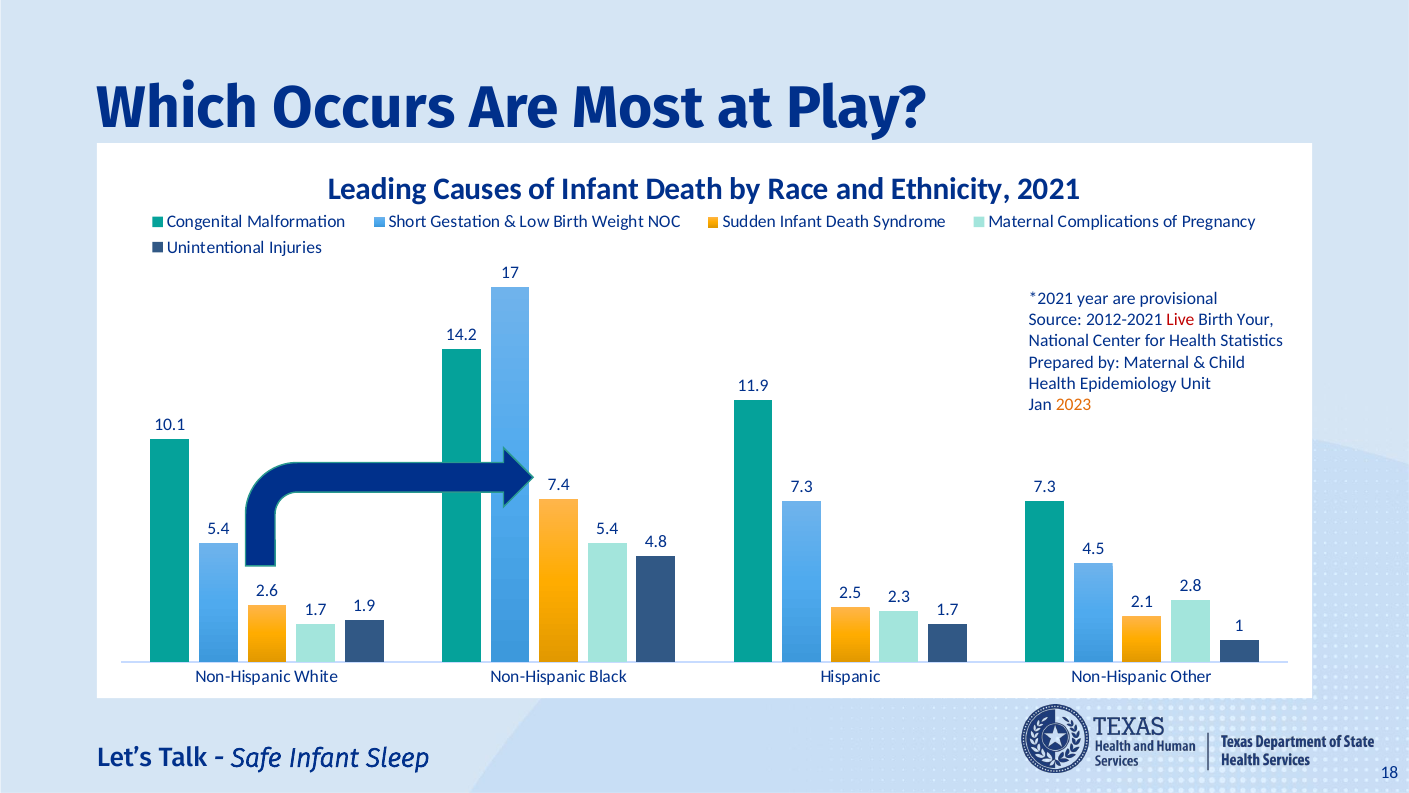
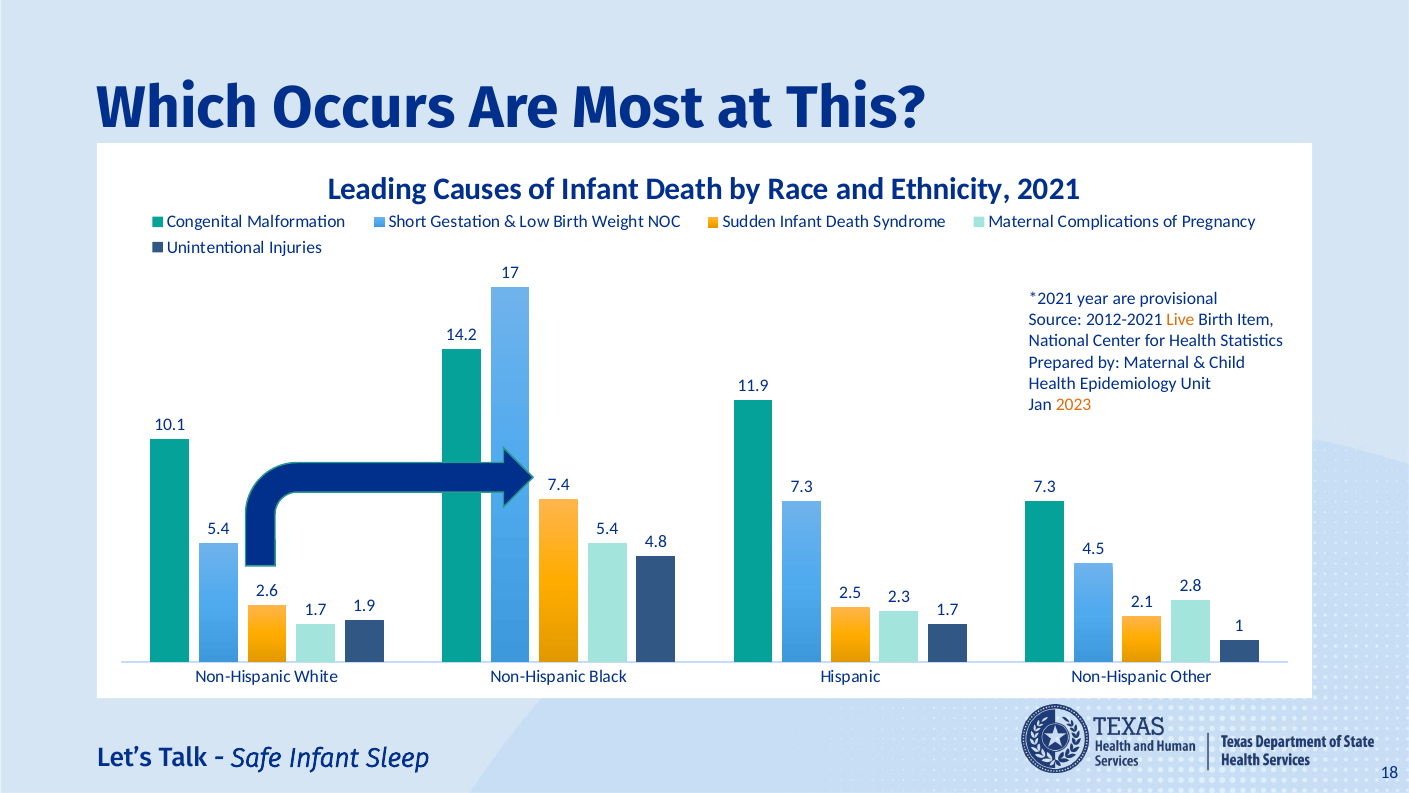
Play: Play -> This (856, 108)
Live colour: red -> orange (1180, 320)
Your: Your -> Item (1255, 320)
